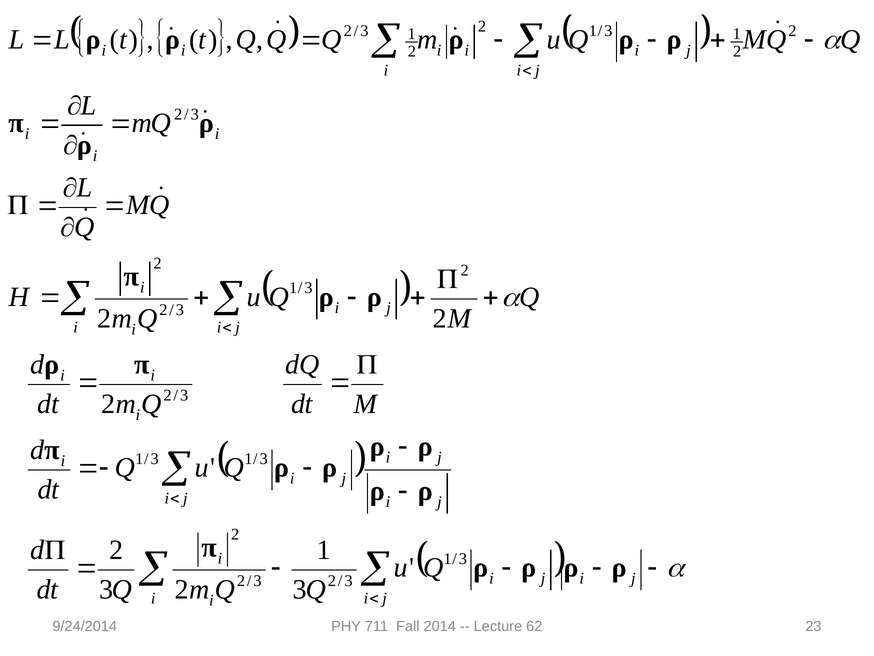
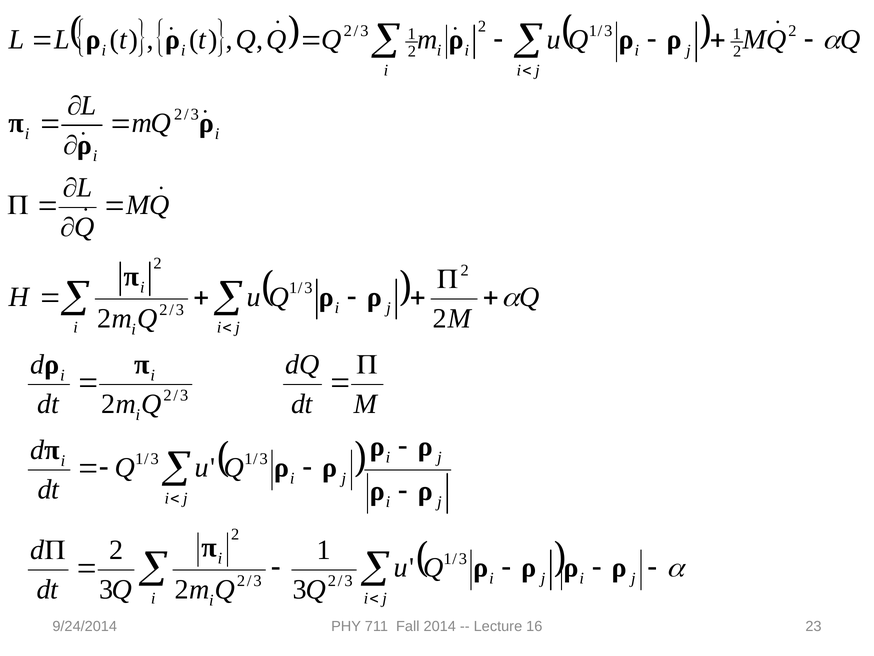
62: 62 -> 16 (534, 626)
